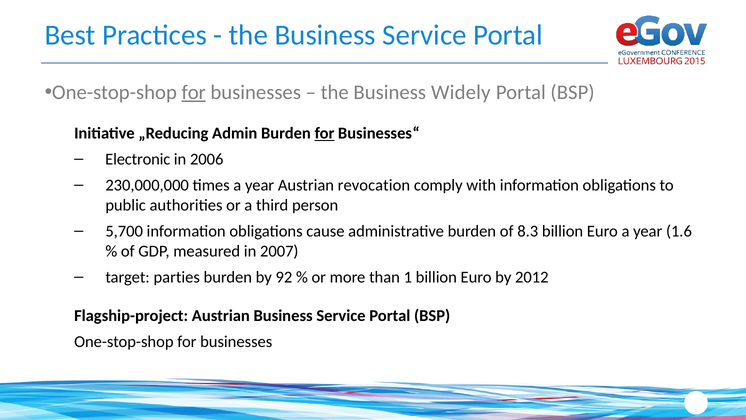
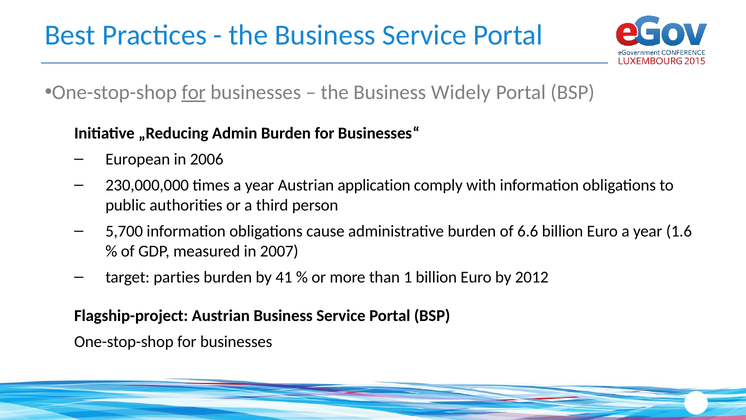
for underline: present -> none (325, 133)
Electronic: Electronic -> European (138, 159)
revocation: revocation -> application (374, 185)
8.3: 8.3 -> 6.6 (528, 231)
92: 92 -> 41 (284, 277)
